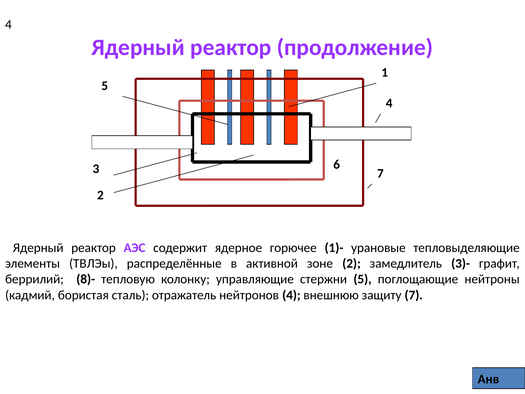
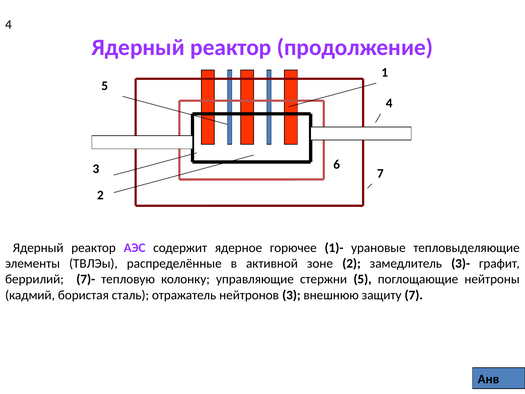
8)-: 8)- -> 7)- (86, 279)
нейтронов 4: 4 -> 3 (291, 295)
